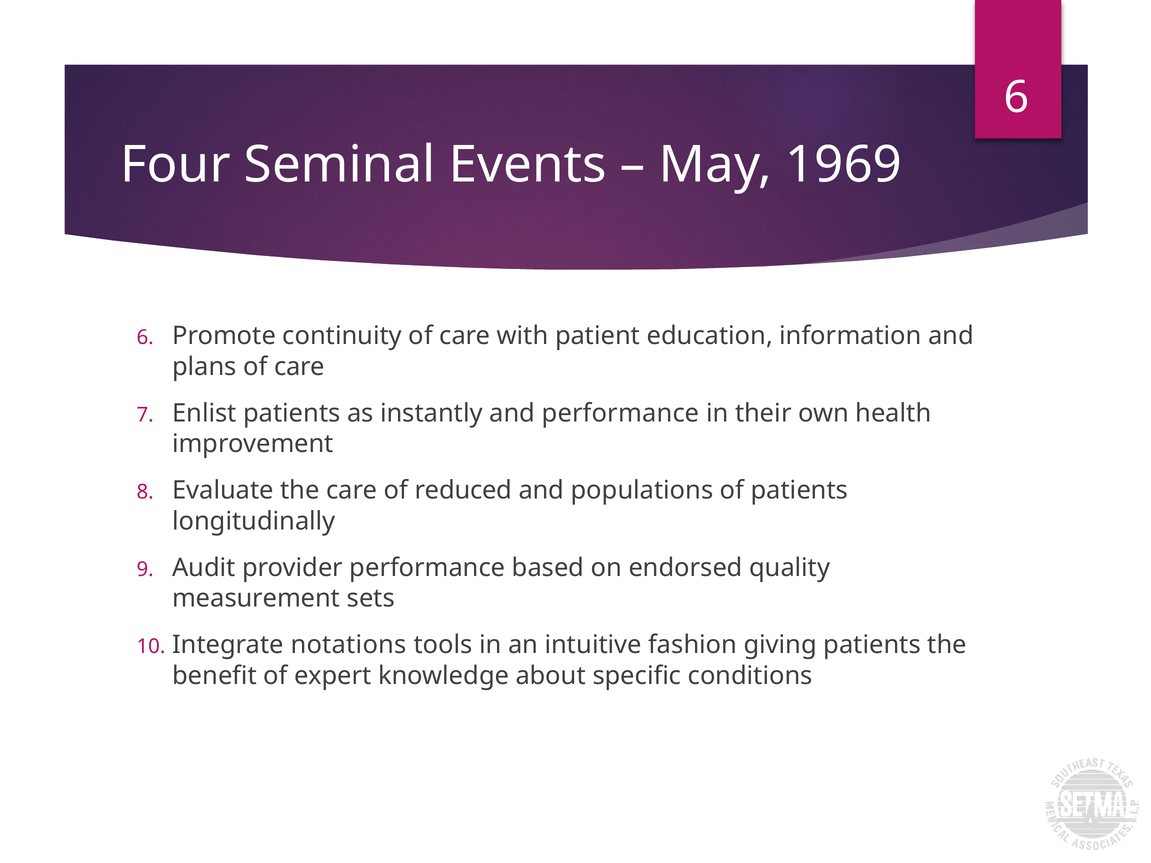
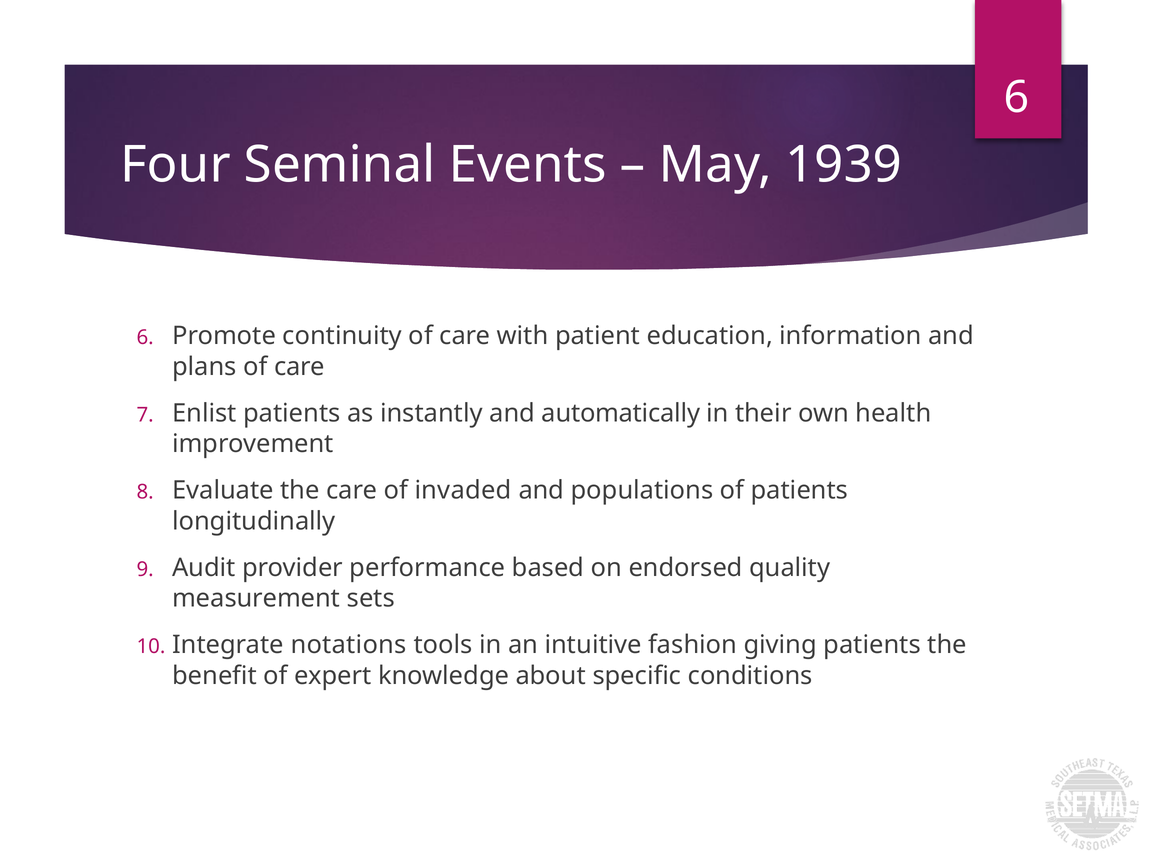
1969: 1969 -> 1939 (844, 165)
and performance: performance -> automatically (621, 413)
reduced: reduced -> invaded (463, 491)
